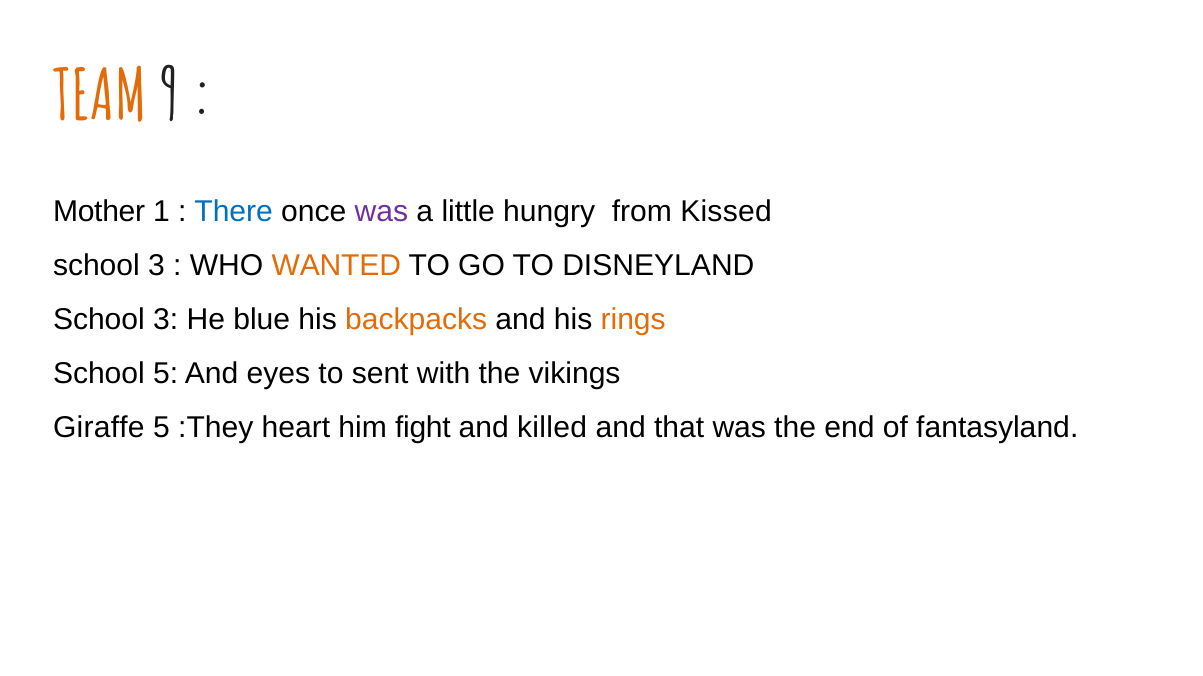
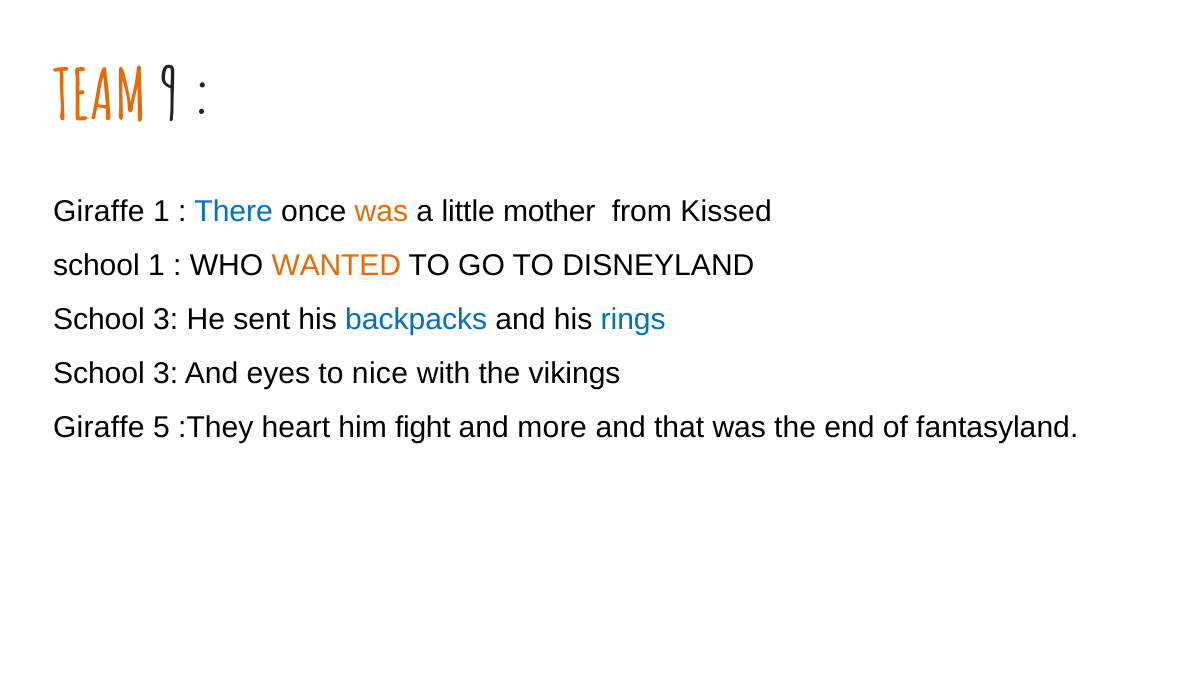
Mother: Mother -> Giraffe (99, 212)
was colour: purple -> orange (381, 212)
hungry: hungry -> mother (549, 212)
3: 3 -> 1 (157, 266)
blue: blue -> sent (262, 320)
backpacks colour: orange -> blue (416, 320)
rings colour: orange -> blue (633, 320)
5: 5 -> 3 (166, 374)
sent: sent -> nice (380, 374)
killed: killed -> more (552, 428)
